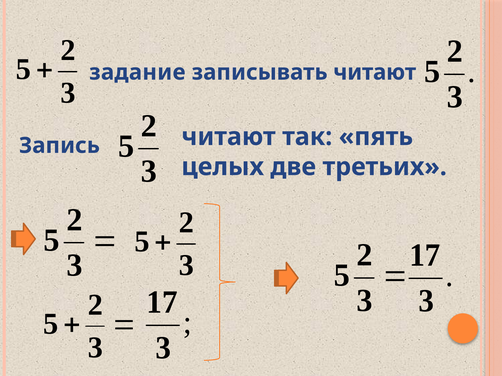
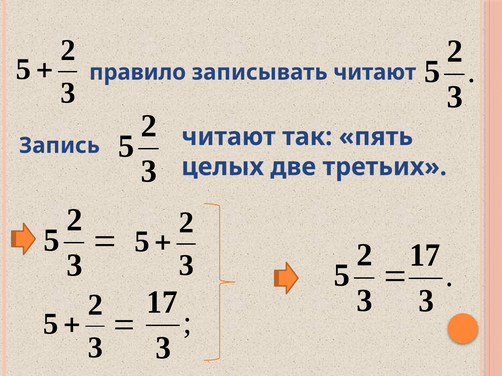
задание: задание -> правило (138, 72)
